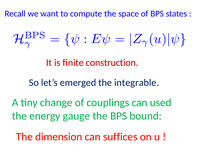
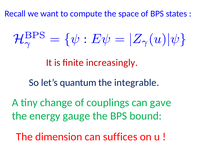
construction: construction -> increasingly (112, 63)
emerged: emerged -> quantum (78, 83)
used: used -> gave (161, 103)
